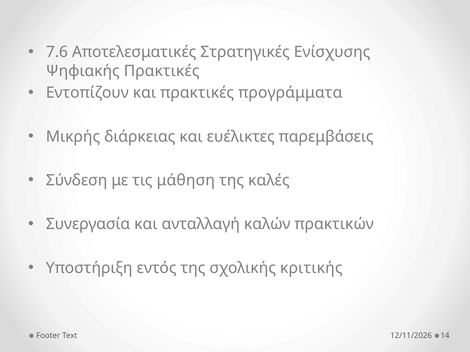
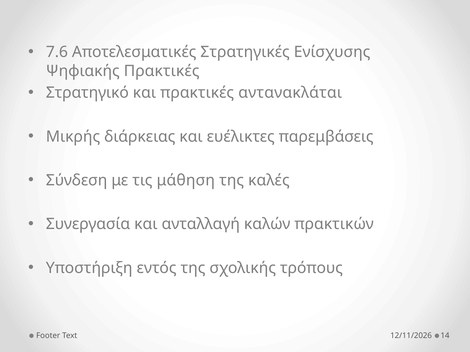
Εντοπίζουν: Εντοπίζουν -> Στρατηγικό (87, 93)
προγράμματα: προγράμματα -> αντανακλάται (290, 93)
κριτικής: κριτικής -> τρόπους (311, 268)
